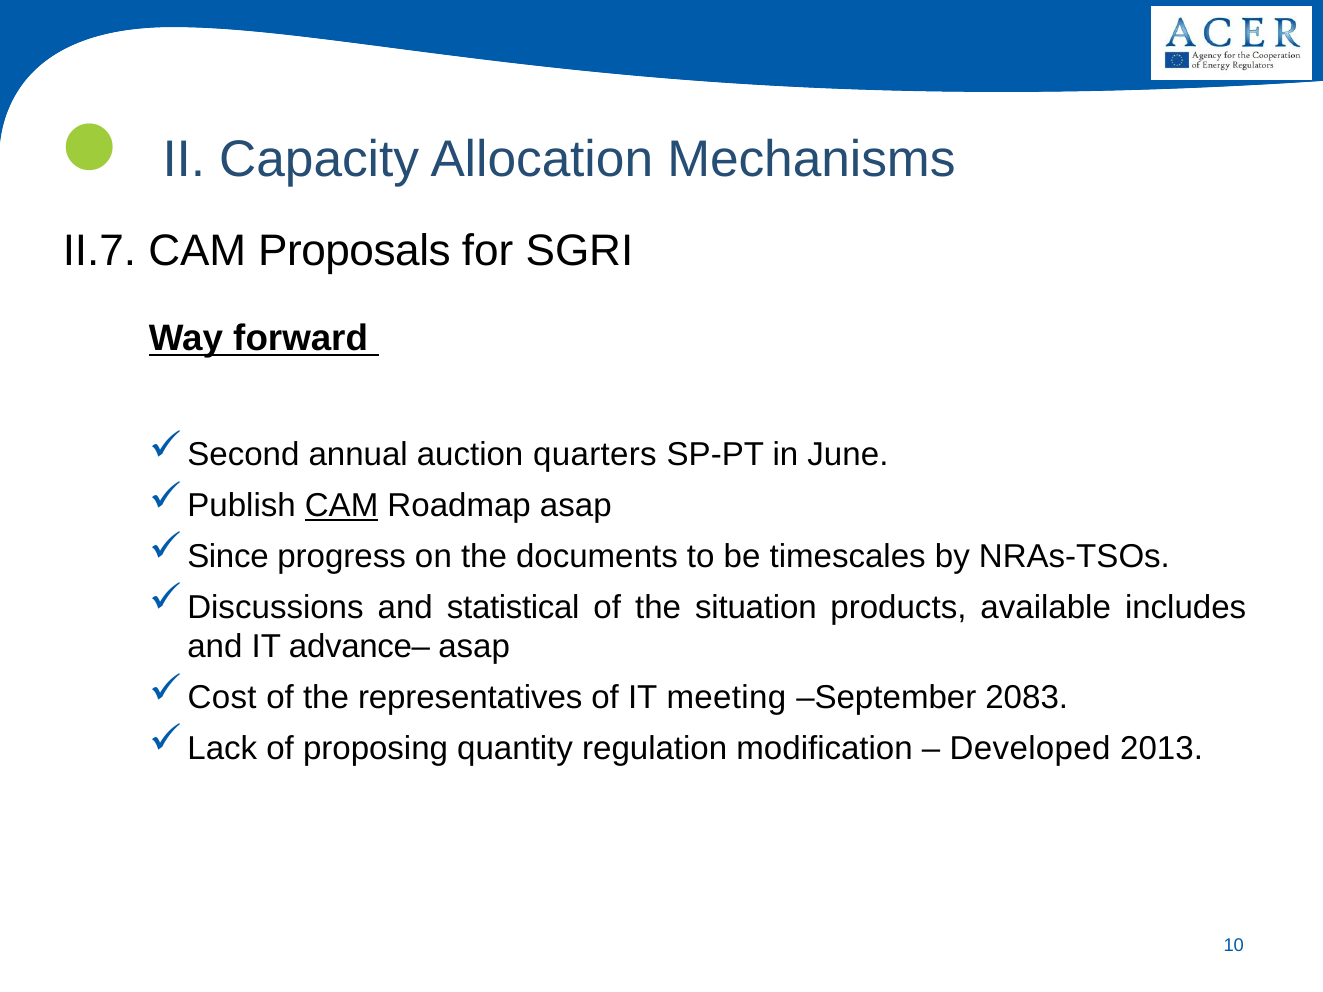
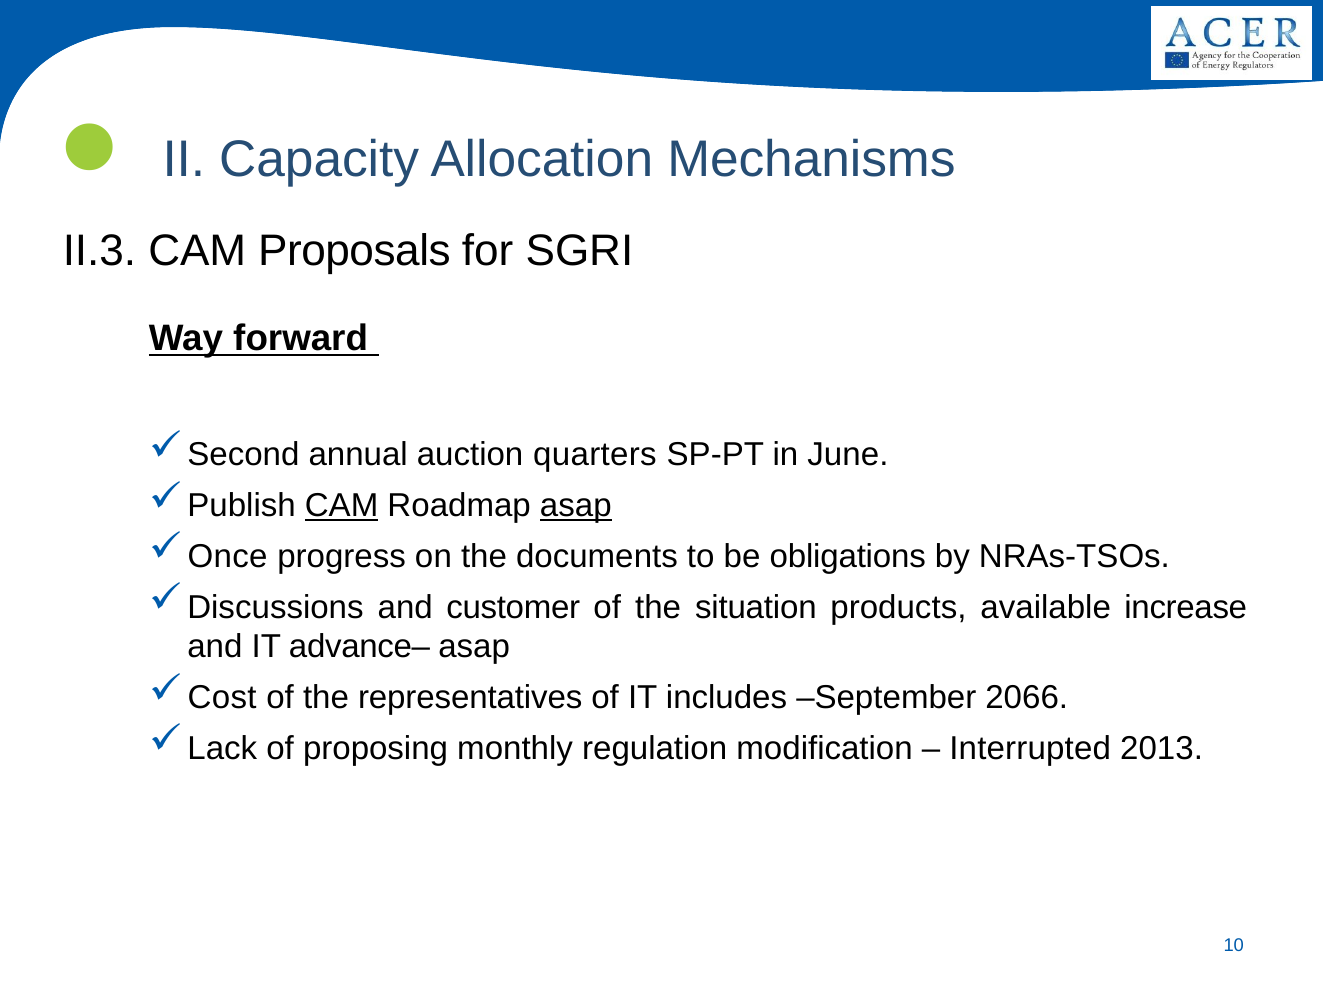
II.7: II.7 -> II.3 (99, 251)
asap underline: none -> present (576, 506)
Since: Since -> Once (228, 557)
timescales: timescales -> obligations (848, 557)
statistical: statistical -> customer (513, 607)
includes: includes -> increase (1186, 607)
meeting: meeting -> includes (727, 698)
2083: 2083 -> 2066 (1027, 698)
quantity: quantity -> monthly (515, 748)
Developed: Developed -> Interrupted (1030, 748)
